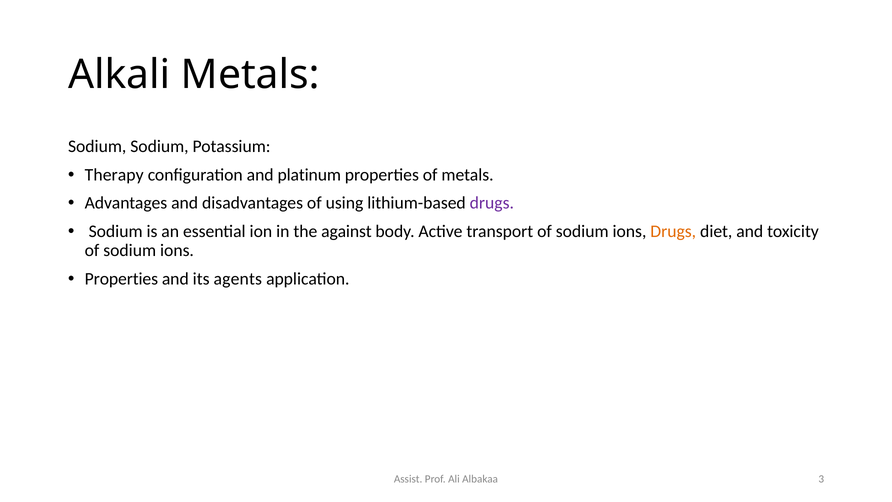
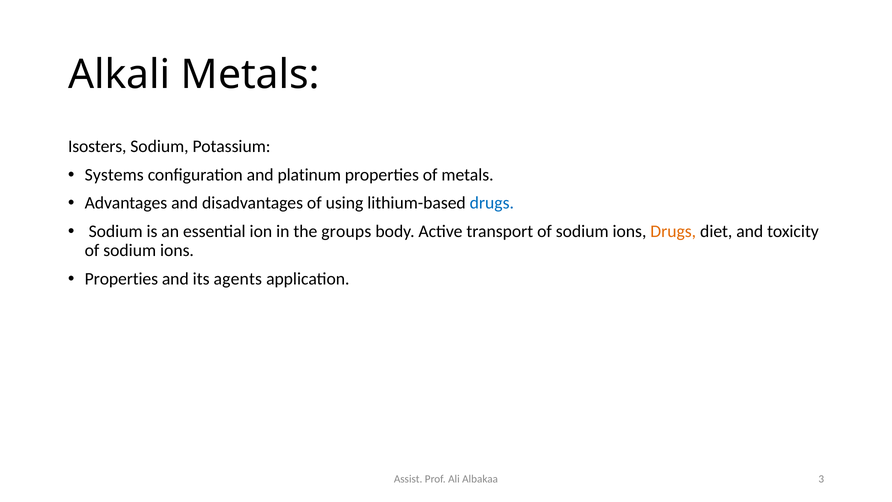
Sodium: Sodium -> Isosters (97, 146)
Therapy: Therapy -> Systems (114, 175)
drugs colour: purple -> blue (492, 203)
against: against -> groups (346, 231)
